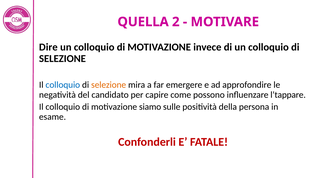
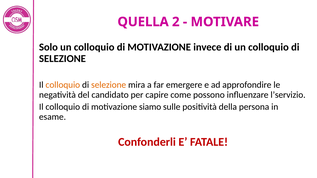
Dire: Dire -> Solo (48, 47)
colloquio colour: blue -> orange (63, 85)
l’tappare: l’tappare -> l’servizio (288, 95)
